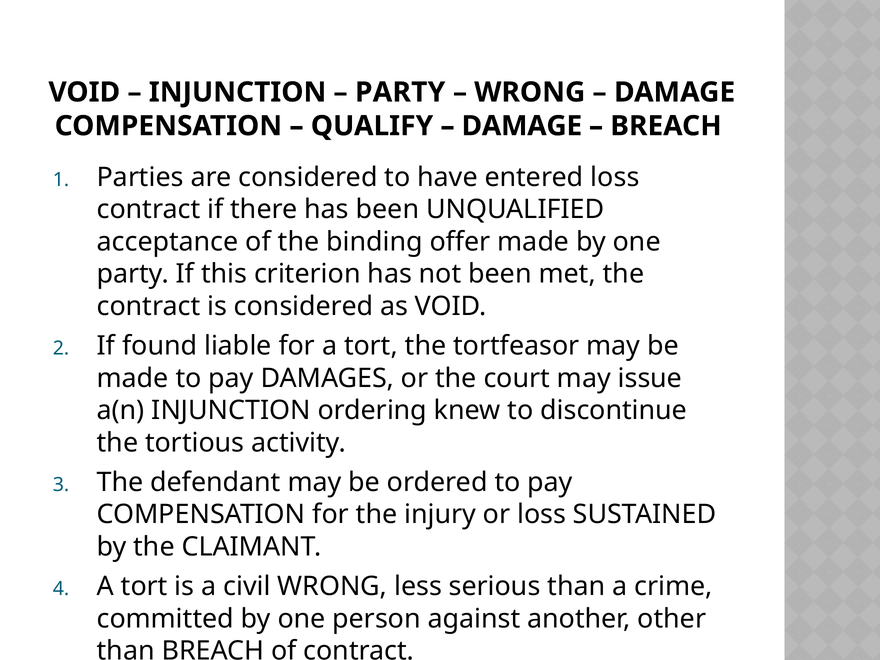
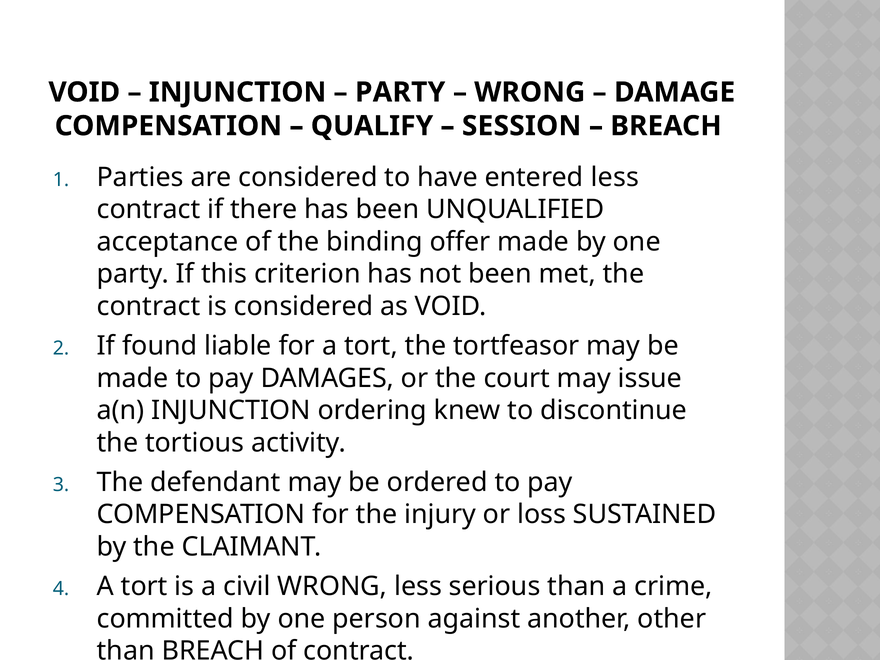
DAMAGE: DAMAGE -> SESSION (522, 126)
entered loss: loss -> less (615, 177)
